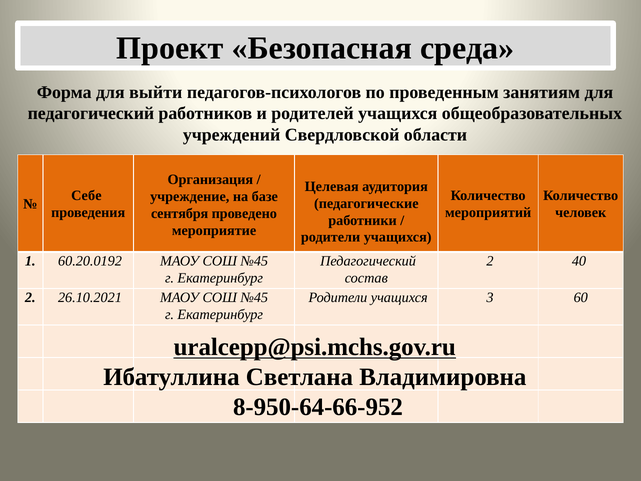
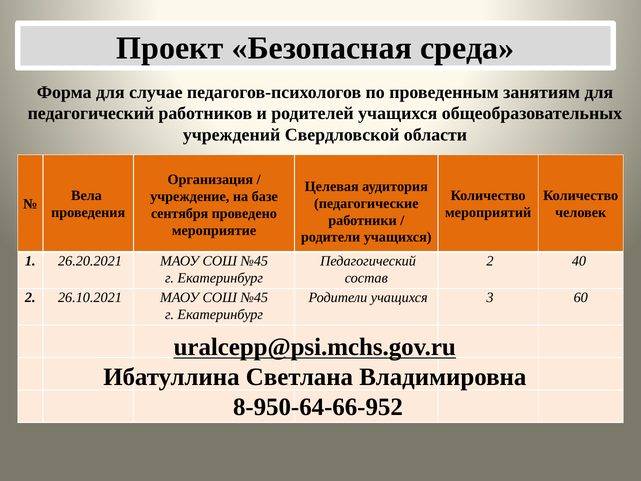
выйти: выйти -> случае (156, 92)
Себе: Себе -> Вела (86, 195)
60.20.0192: 60.20.0192 -> 26.20.2021 (90, 261)
